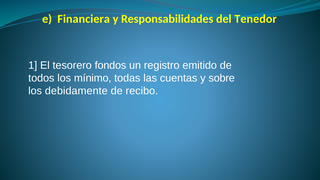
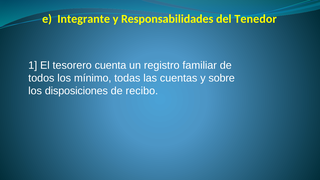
Financiera: Financiera -> Integrante (84, 19)
fondos: fondos -> cuenta (110, 65)
emitido: emitido -> familiar (200, 65)
debidamente: debidamente -> disposiciones (76, 91)
